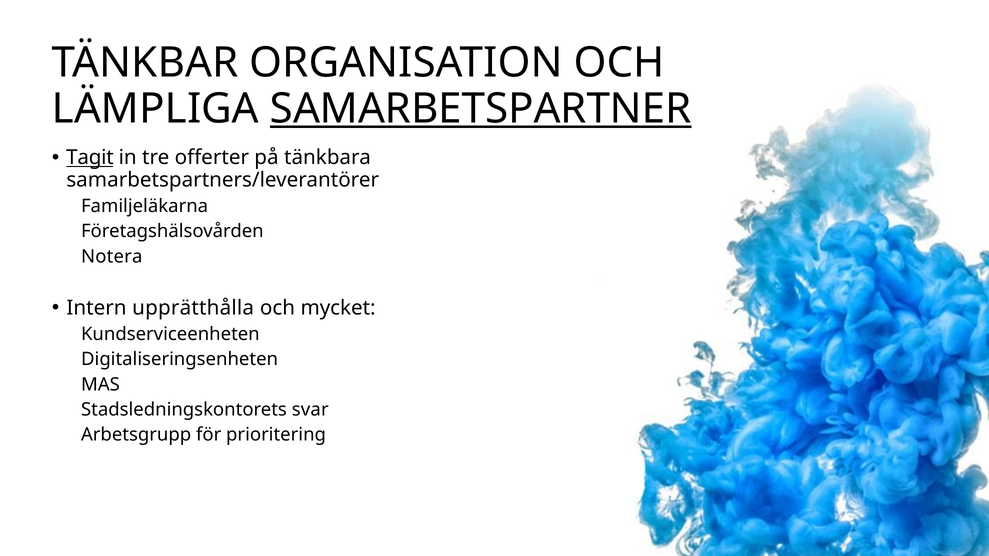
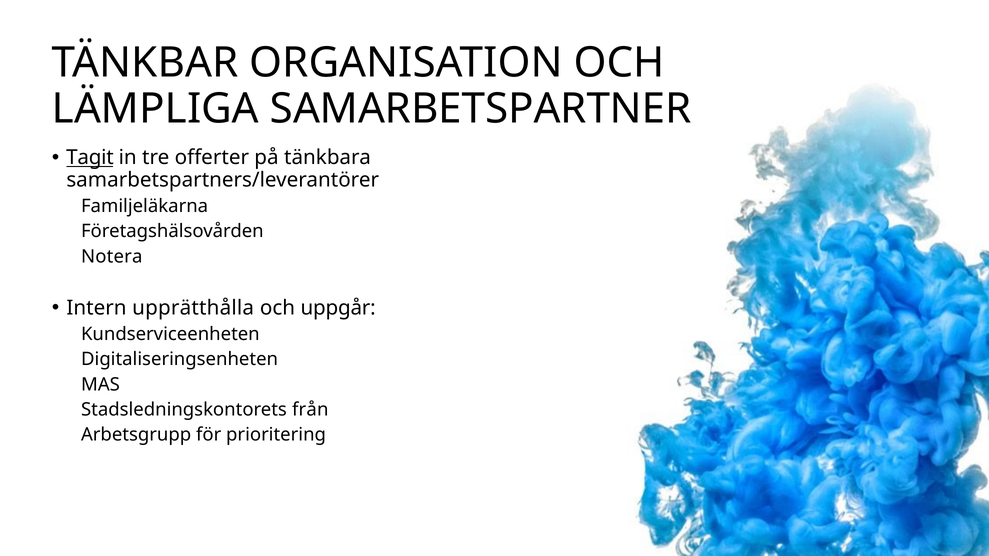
SAMARBETSPARTNER underline: present -> none (481, 109)
mycket: mycket -> uppgår (338, 308)
svar: svar -> från (310, 410)
